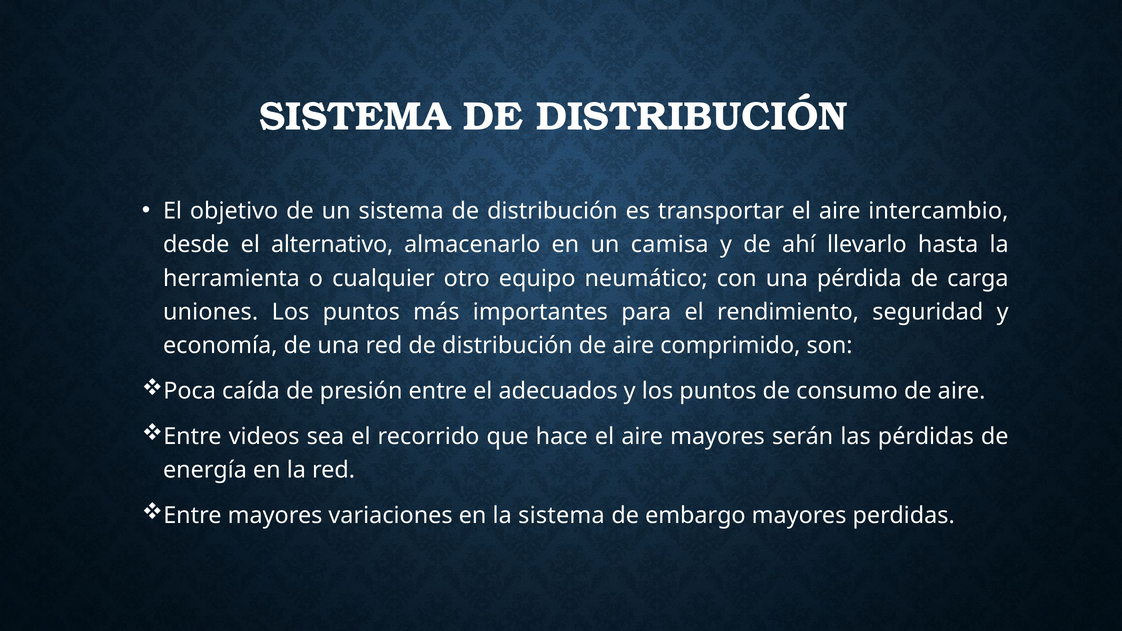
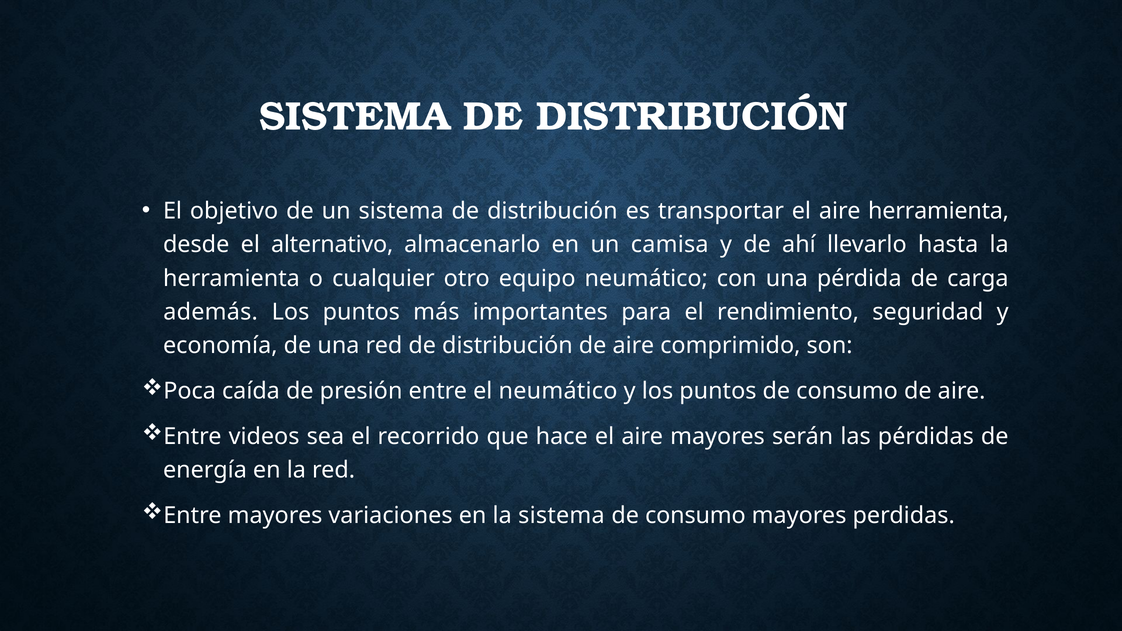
aire intercambio: intercambio -> herramienta (939, 211)
uniones: uniones -> además (211, 312)
el adecuados: adecuados -> neumático (558, 391)
embargo: embargo -> consumo (695, 516)
